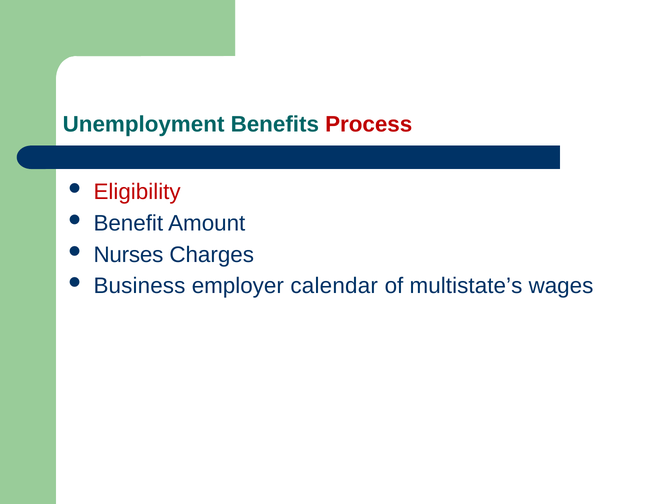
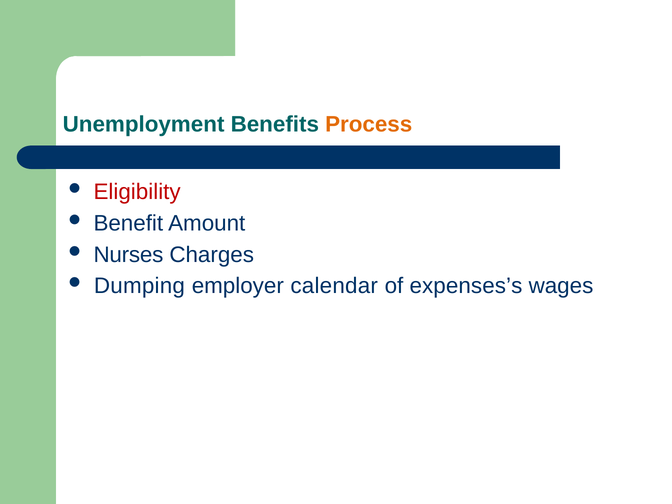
Process colour: red -> orange (369, 124)
Business: Business -> Dumping (139, 286)
multistate’s: multistate’s -> expenses’s (466, 286)
